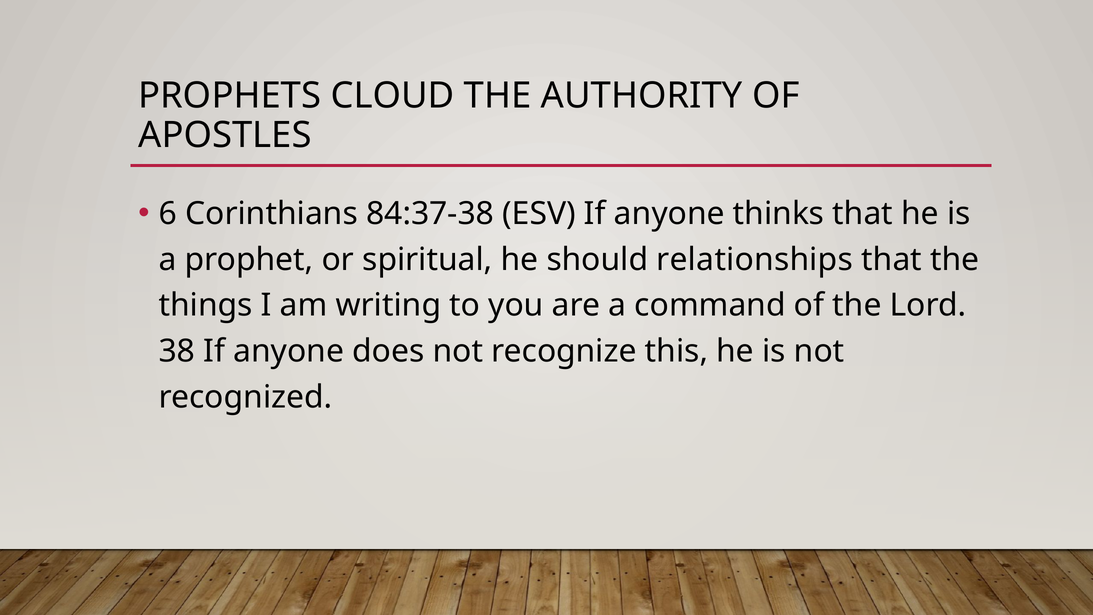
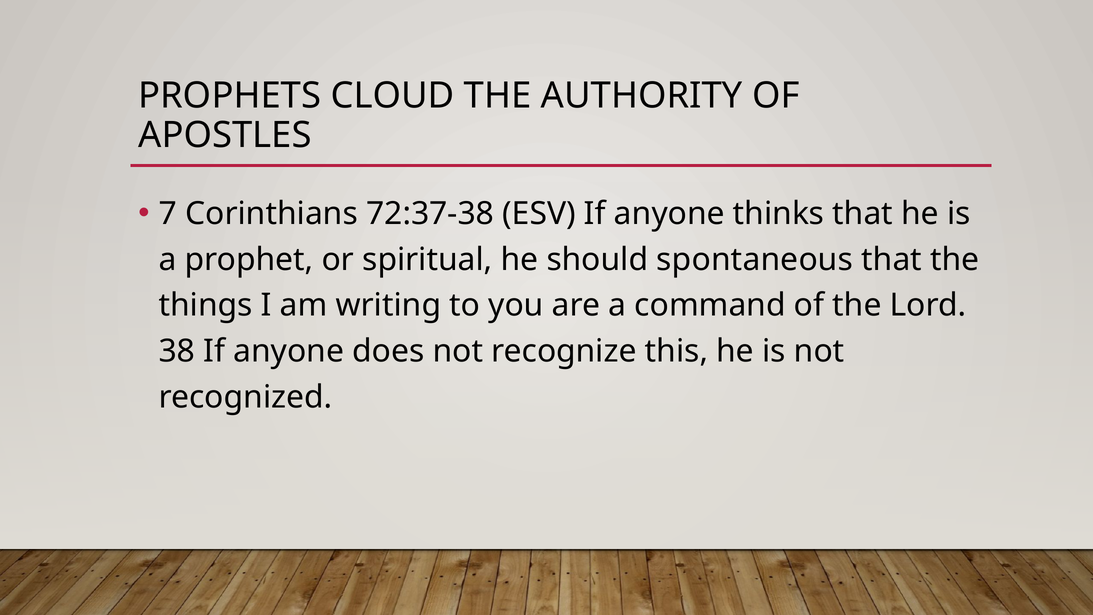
6: 6 -> 7 (168, 214)
84:37-38: 84:37-38 -> 72:37-38 (430, 214)
relationships: relationships -> spontaneous (755, 260)
